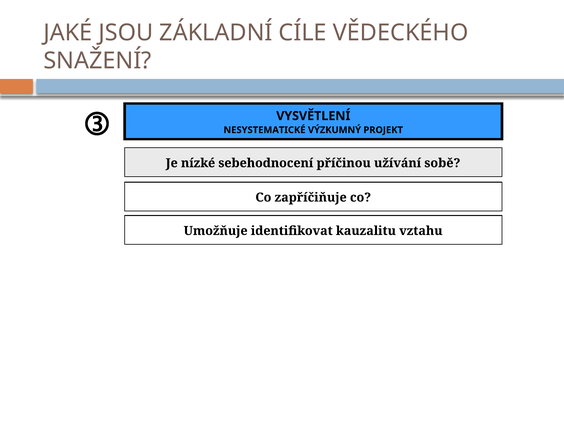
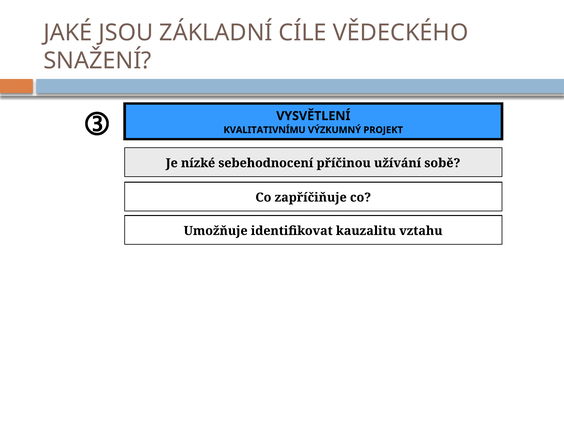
NESYSTEMATICKÉ: NESYSTEMATICKÉ -> KVALITATIVNÍMU (265, 130)
